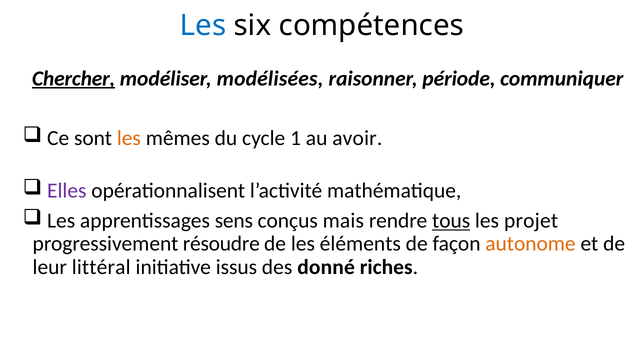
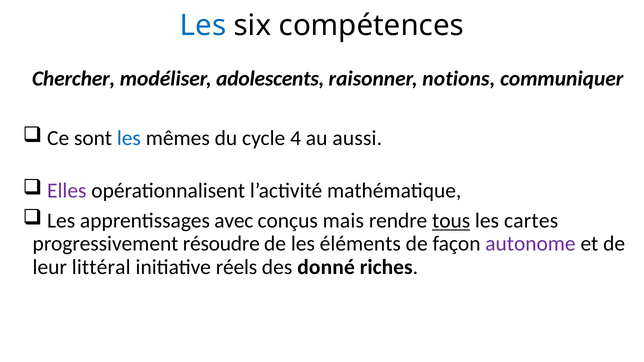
Chercher underline: present -> none (74, 79)
modélisées: modélisées -> adolescents (270, 79)
période: période -> notions (459, 79)
les colour: orange -> blue (129, 138)
1: 1 -> 4 (296, 138)
avoir: avoir -> aussi (357, 138)
sens: sens -> avec (234, 221)
projet: projet -> cartes (531, 221)
autonome colour: orange -> purple (530, 244)
issus: issus -> réels (236, 267)
